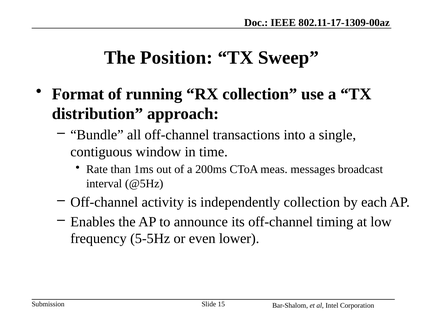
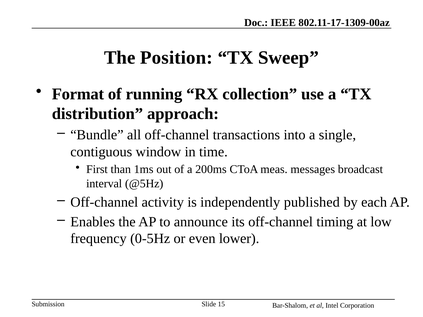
Rate: Rate -> First (97, 170)
independently collection: collection -> published (312, 202)
5-5Hz: 5-5Hz -> 0-5Hz (150, 239)
